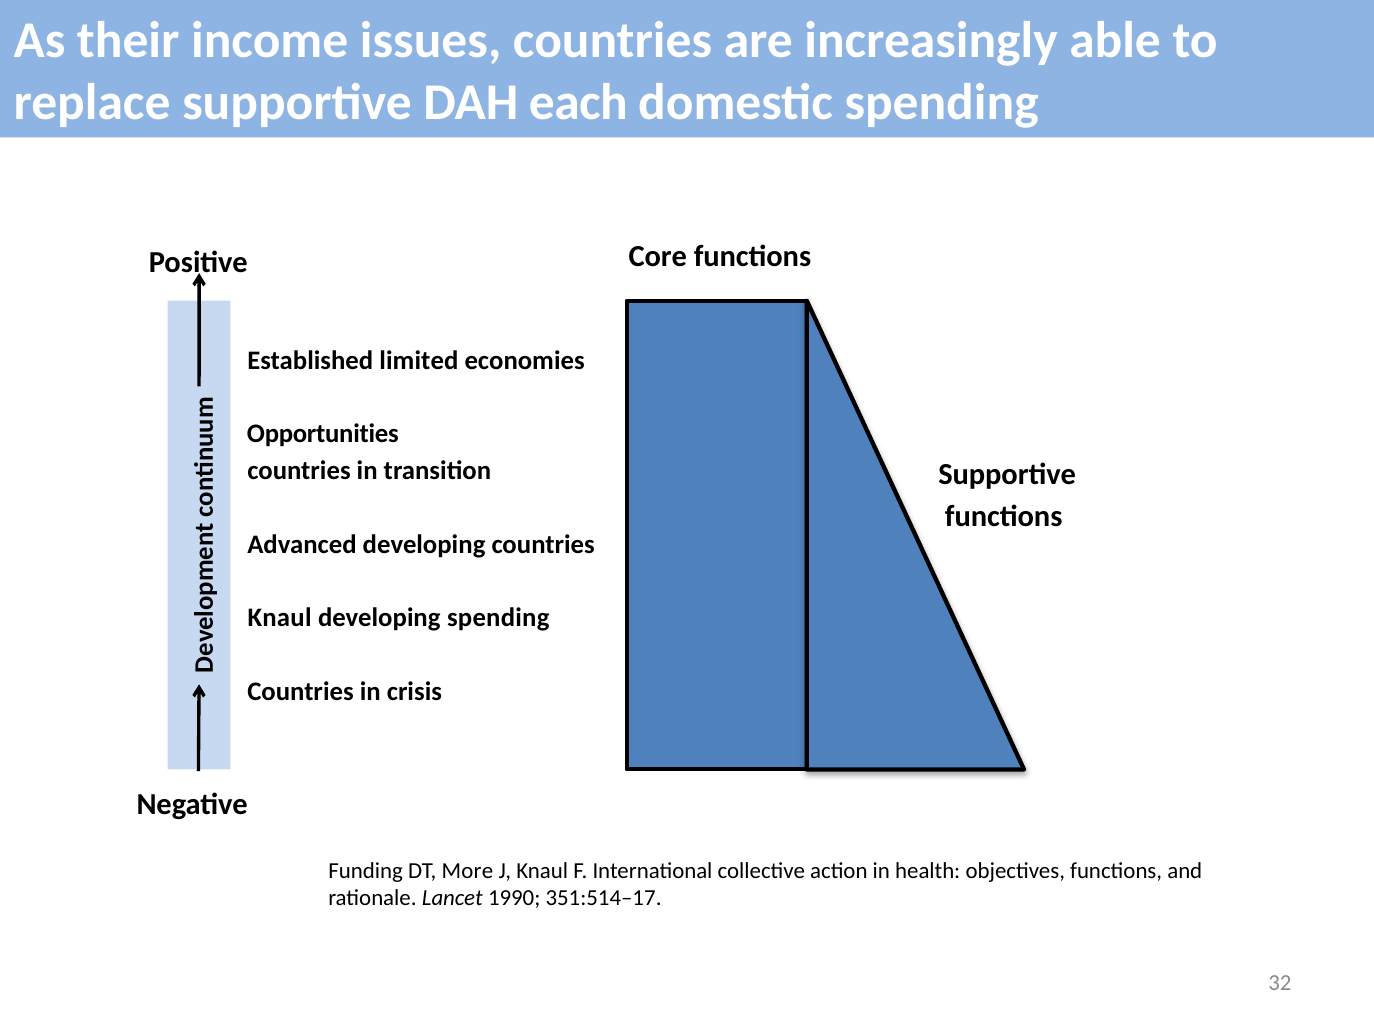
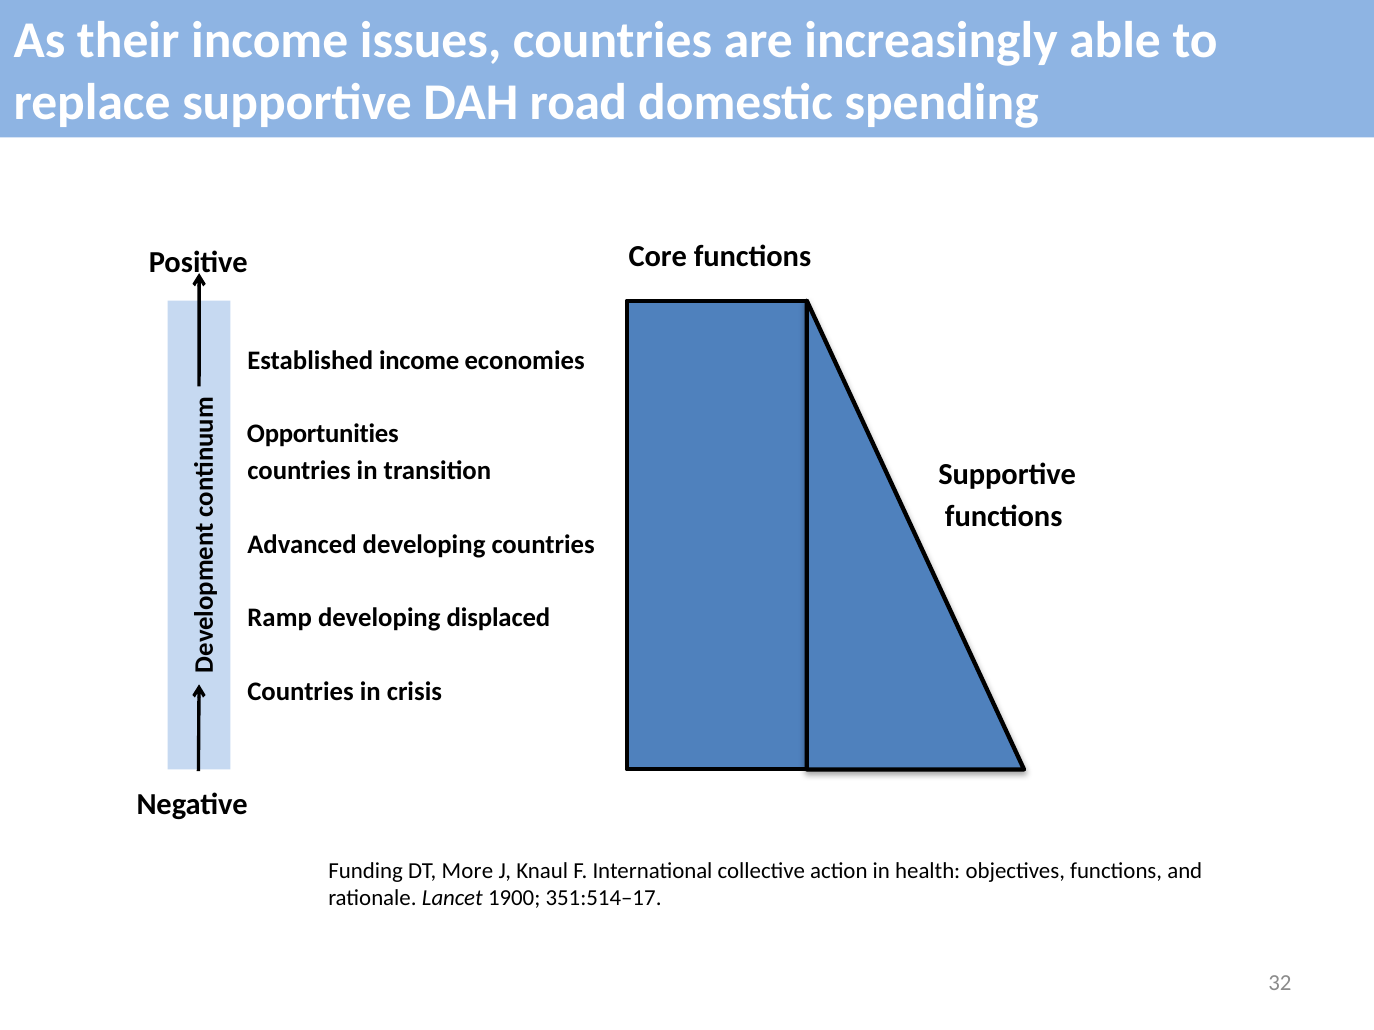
each: each -> road (578, 103)
Established limited: limited -> income (419, 361)
Knaul: Knaul -> Ramp (280, 618)
developing spending: spending -> displaced (498, 618)
1990: 1990 -> 1900 (514, 899)
